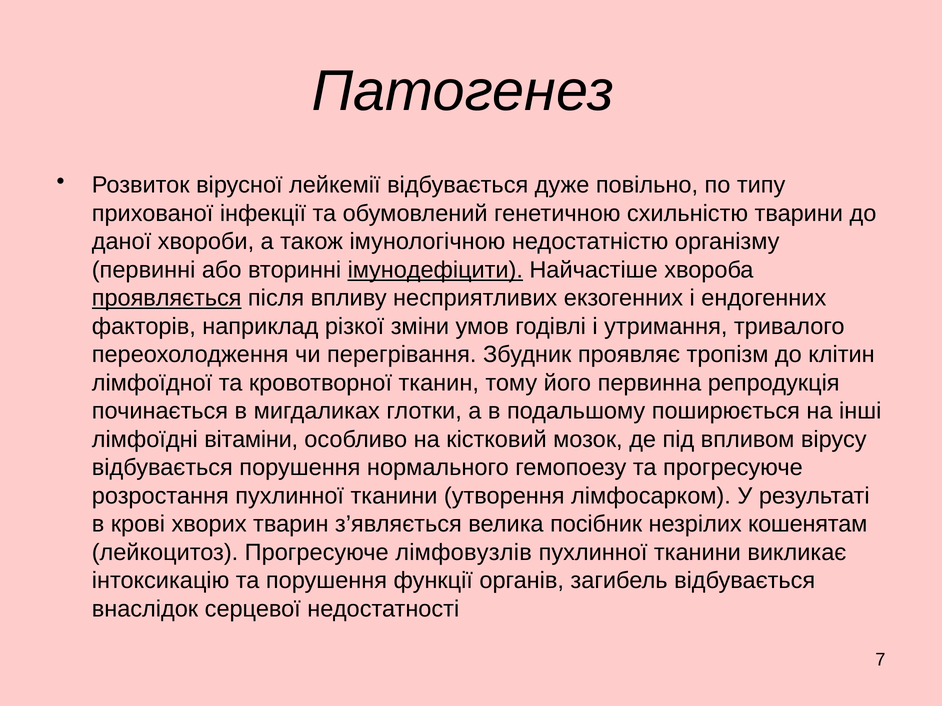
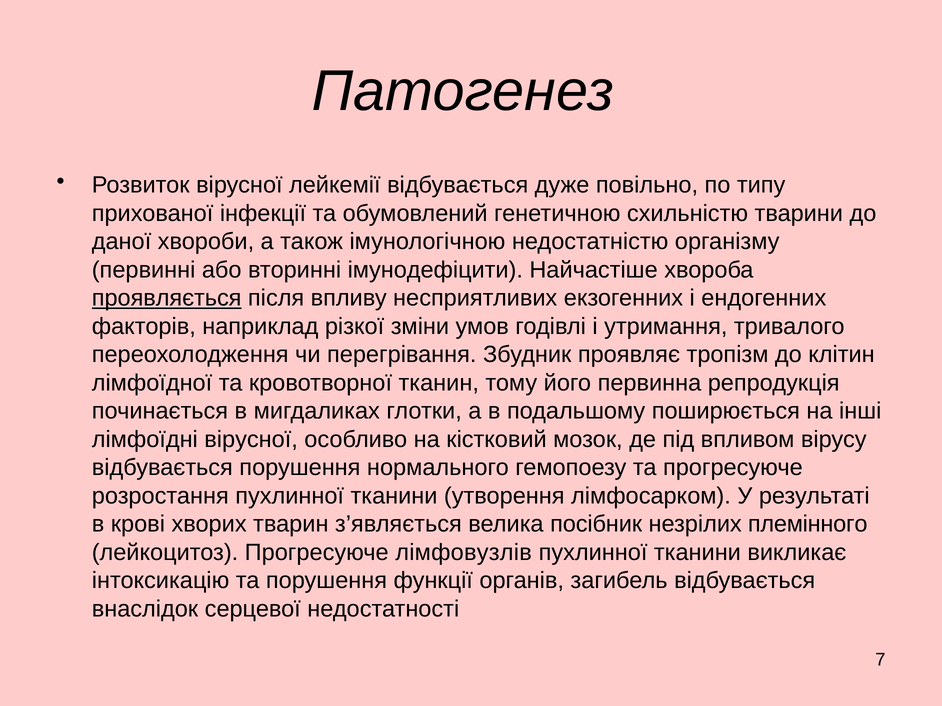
імунодефіцити underline: present -> none (435, 270)
лімфоїдні вітаміни: вітаміни -> вірусної (251, 440)
кошенятам: кошенятам -> племінного (808, 524)
